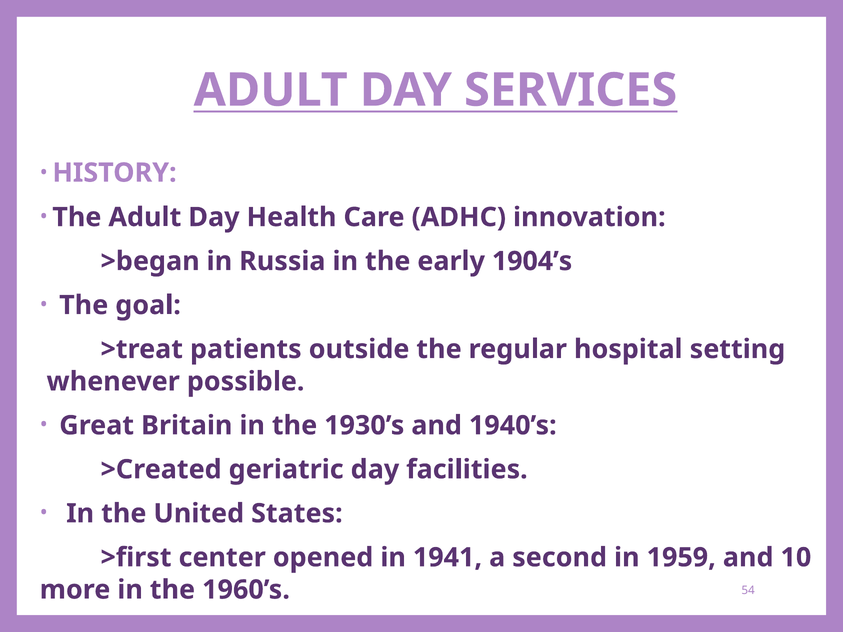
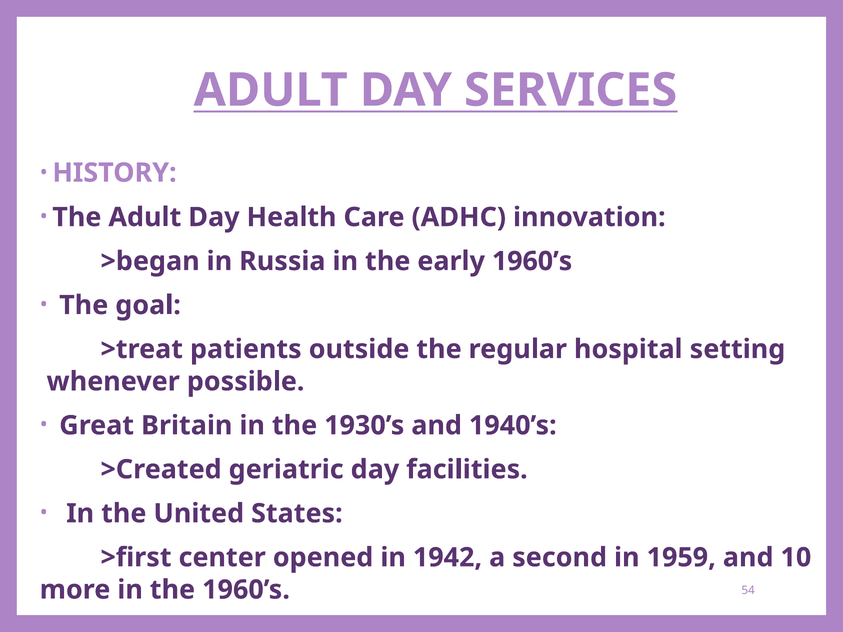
early 1904’s: 1904’s -> 1960’s (532, 261)
1941: 1941 -> 1942 (447, 558)
